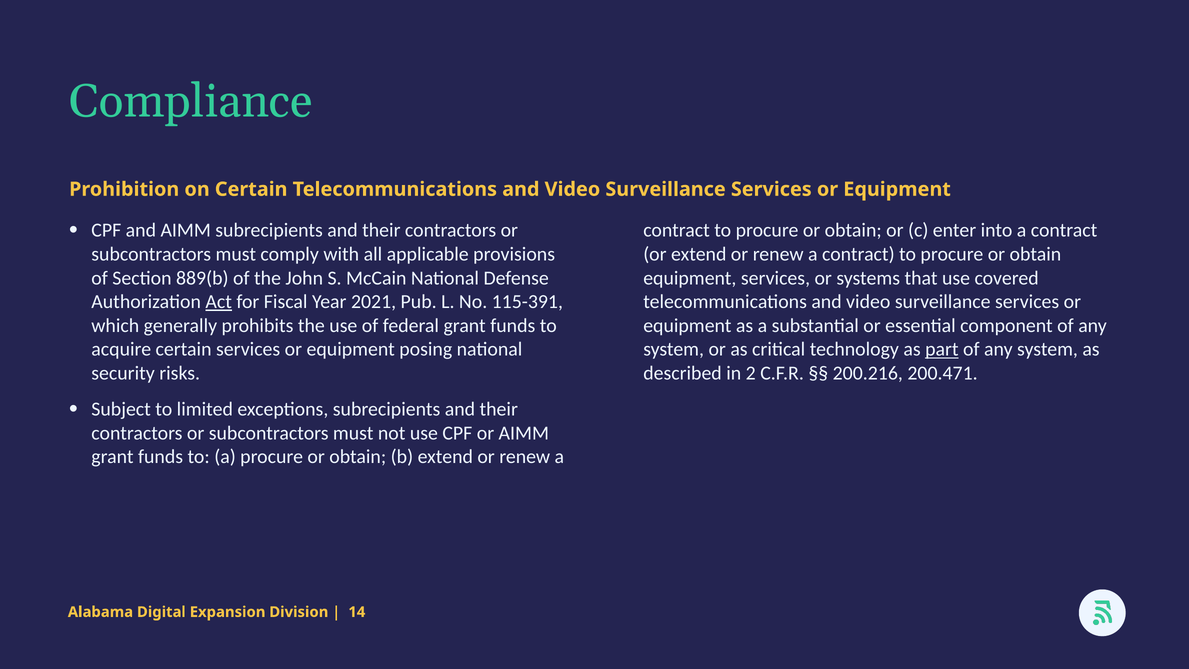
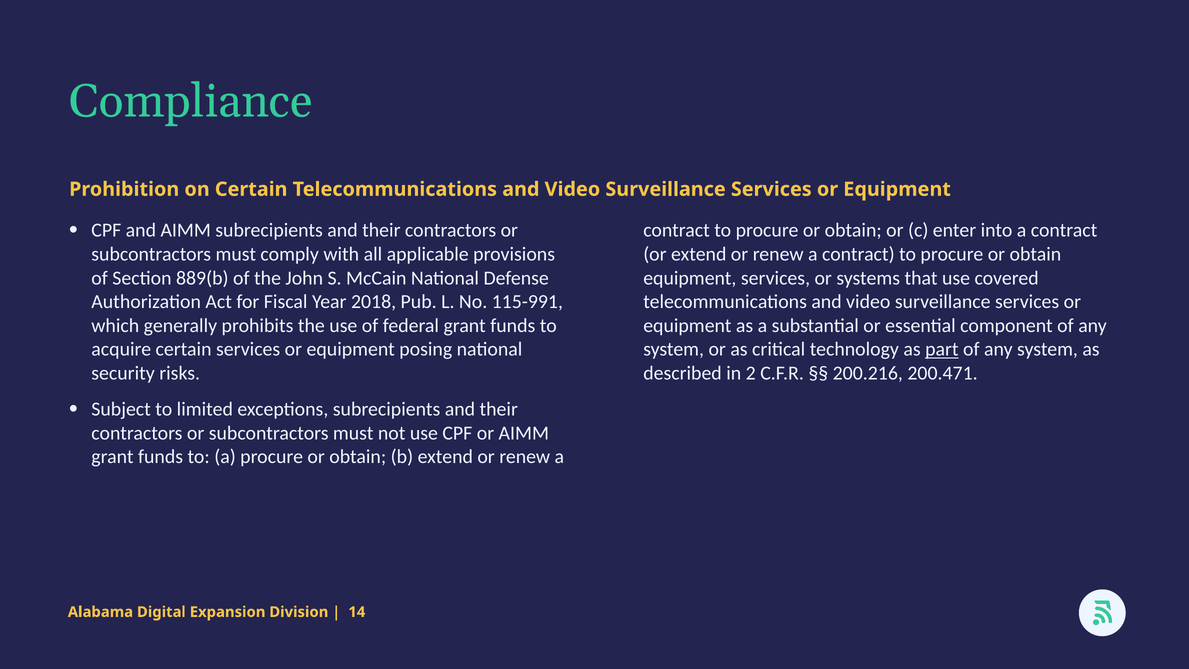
Act underline: present -> none (219, 302)
2021: 2021 -> 2018 (374, 302)
115-391: 115-391 -> 115-991 (527, 302)
